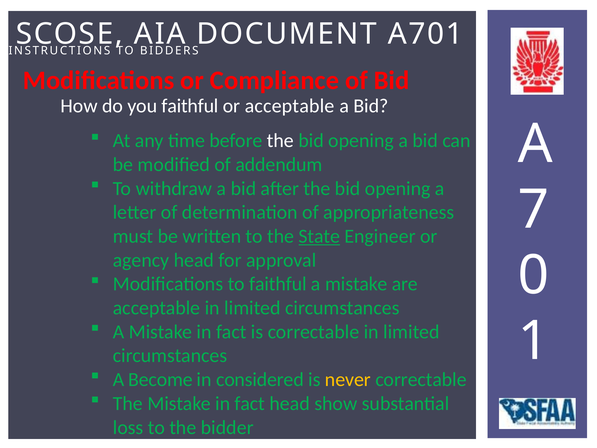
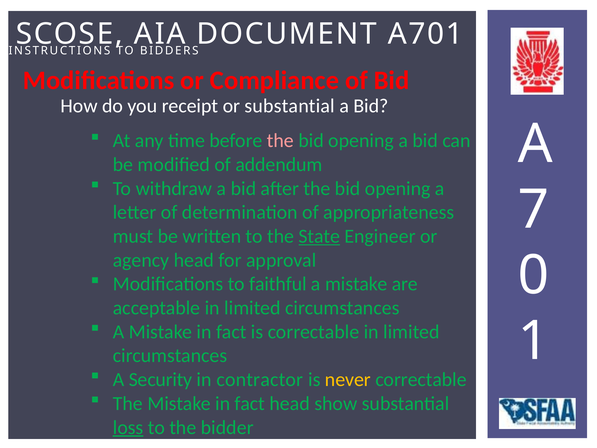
you faithful: faithful -> receipt (190, 106)
or acceptable: acceptable -> substantial (290, 106)
the colour: white -> pink (280, 141)
Become: Become -> Security (161, 379)
considered: considered -> contractor (260, 379)
loss underline: none -> present (128, 427)
